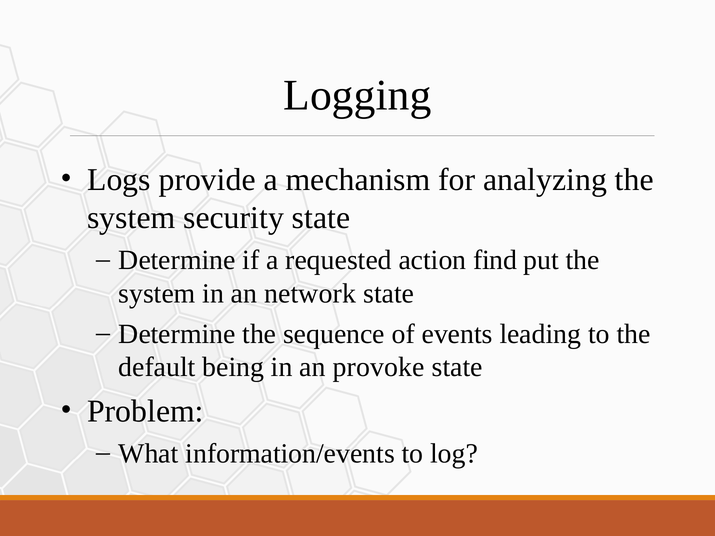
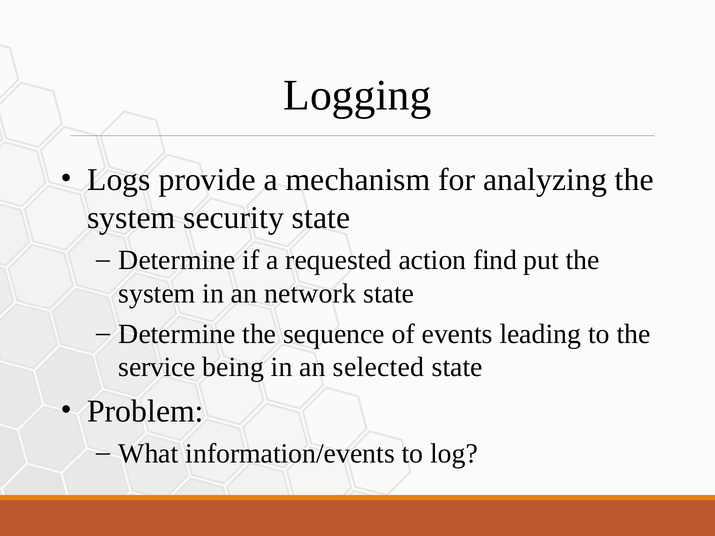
default: default -> service (157, 367)
provoke: provoke -> selected (379, 367)
